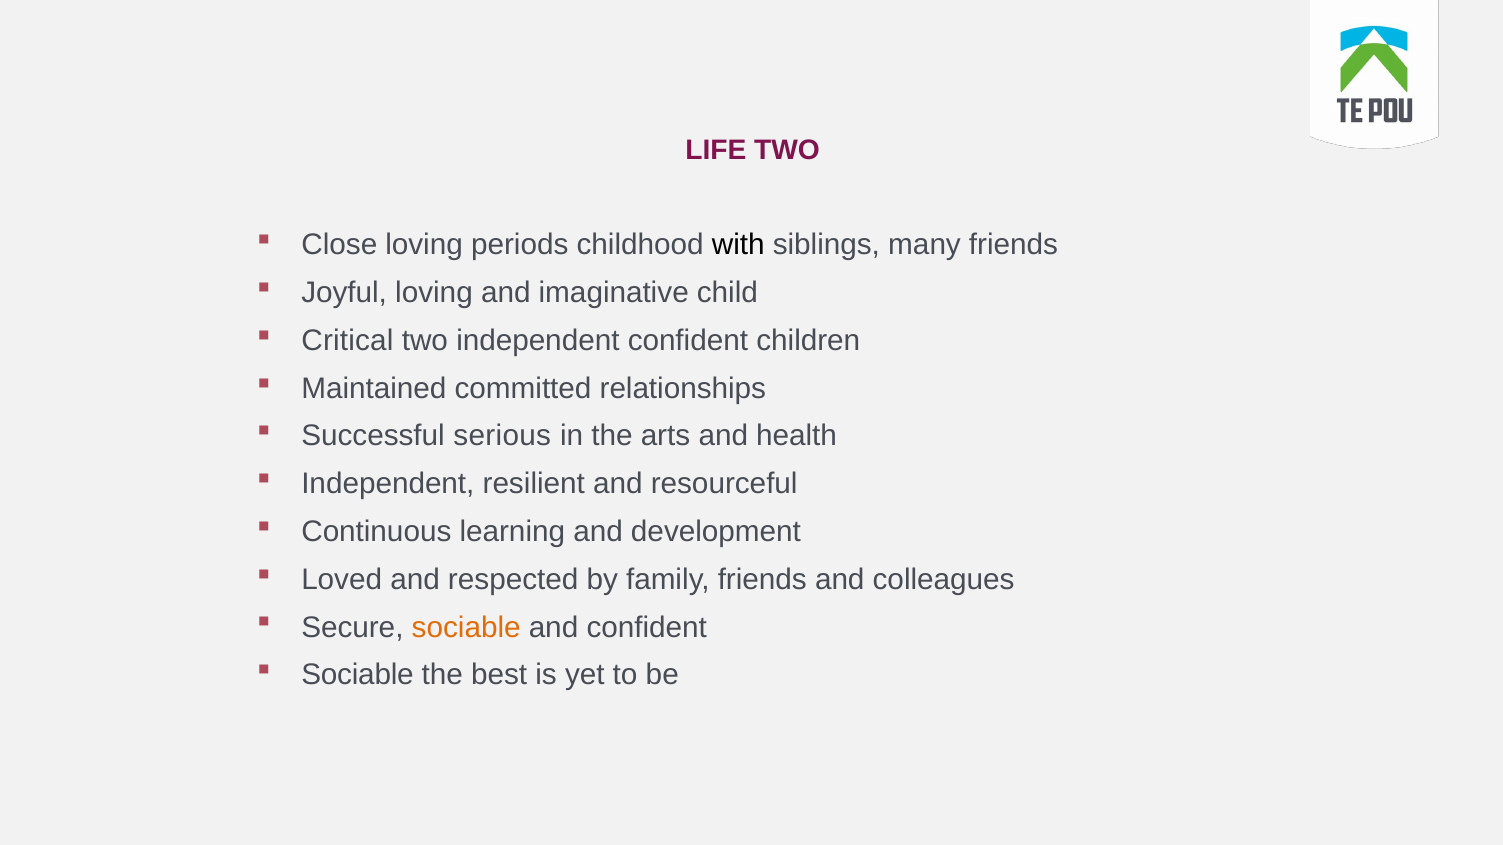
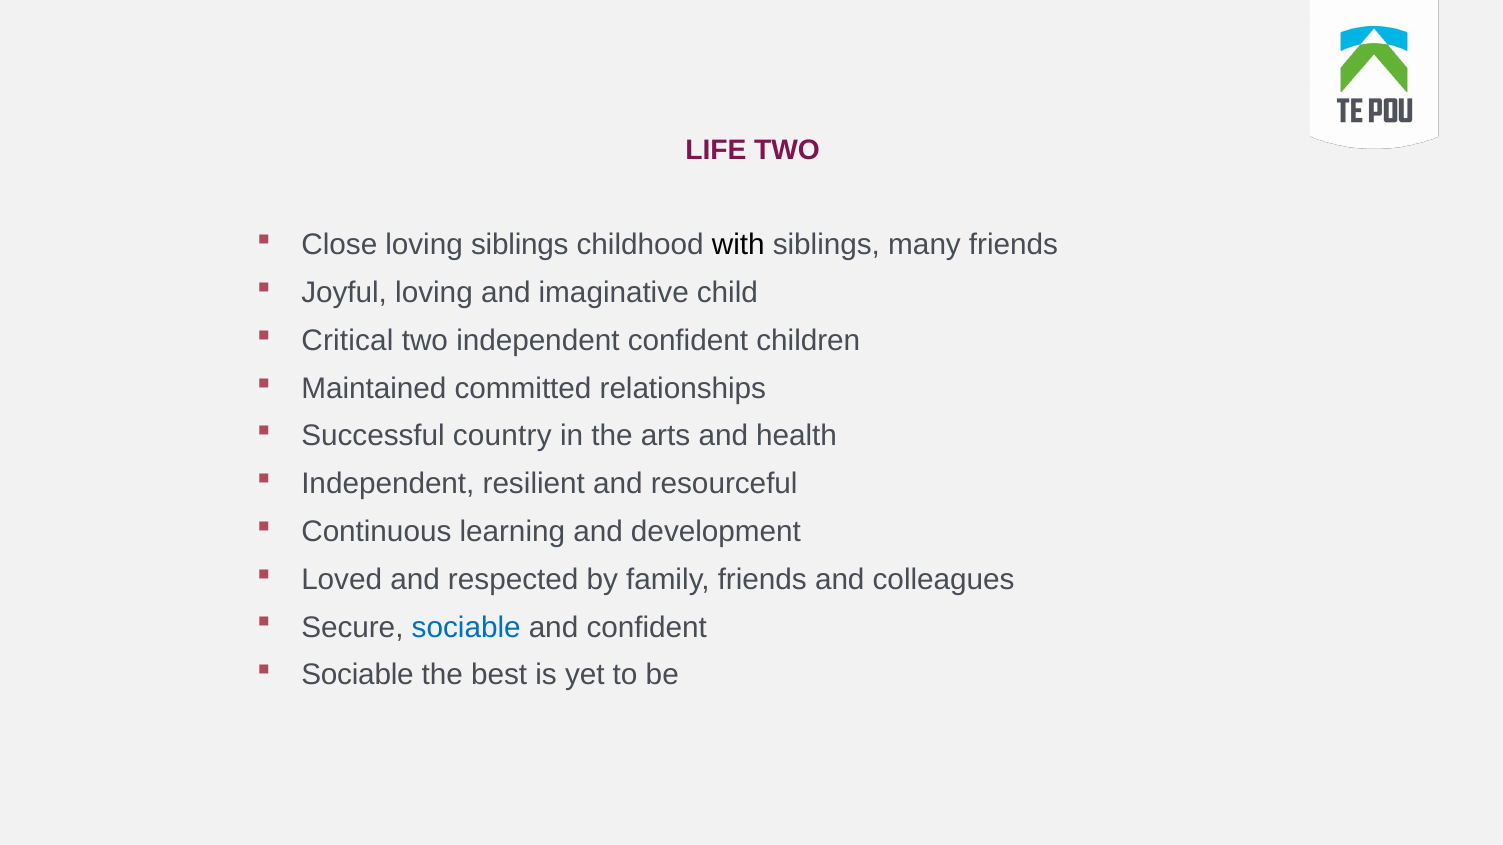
loving periods: periods -> siblings (520, 245)
serious: serious -> country (502, 436)
sociable colour: orange -> blue (466, 628)
